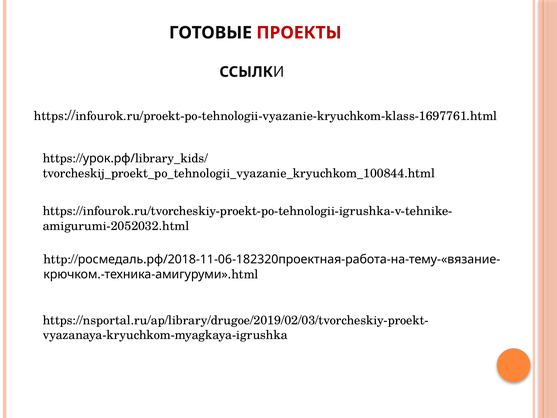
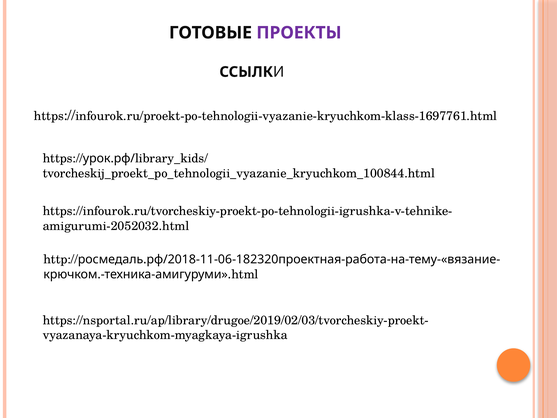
ПРОЕКТЫ colour: red -> purple (299, 33)
